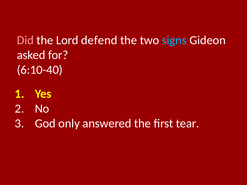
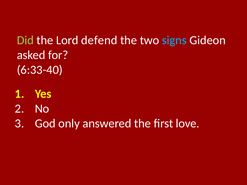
Did colour: pink -> light green (25, 40)
6:10-40: 6:10-40 -> 6:33-40 (40, 70)
tear: tear -> love (188, 124)
